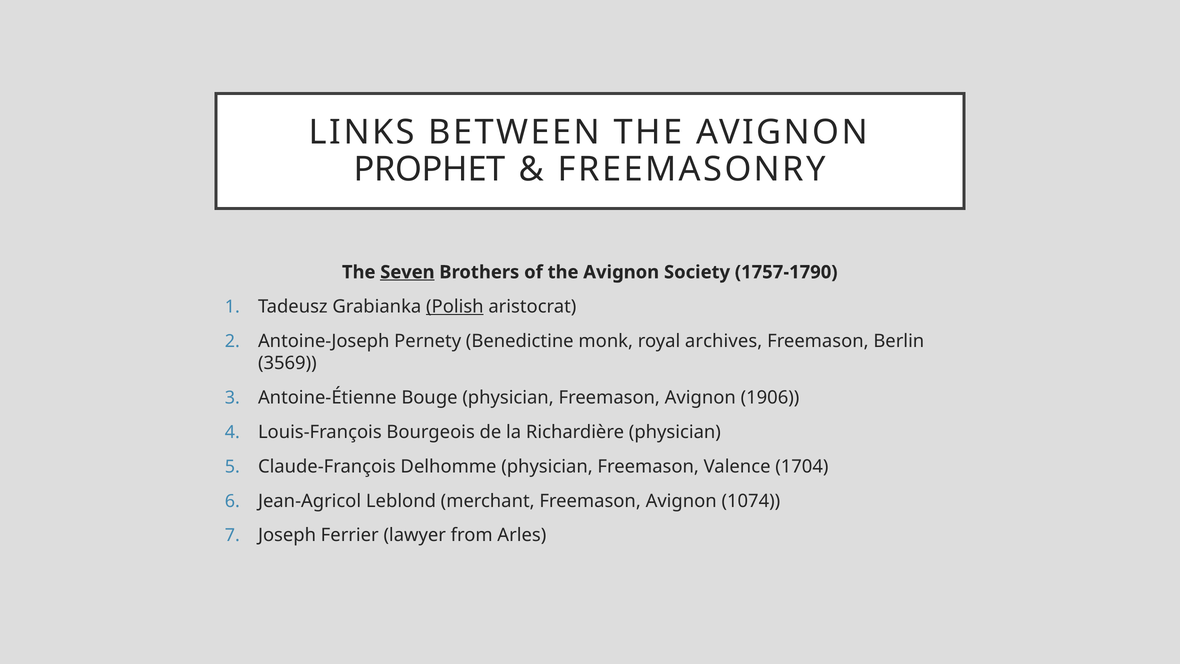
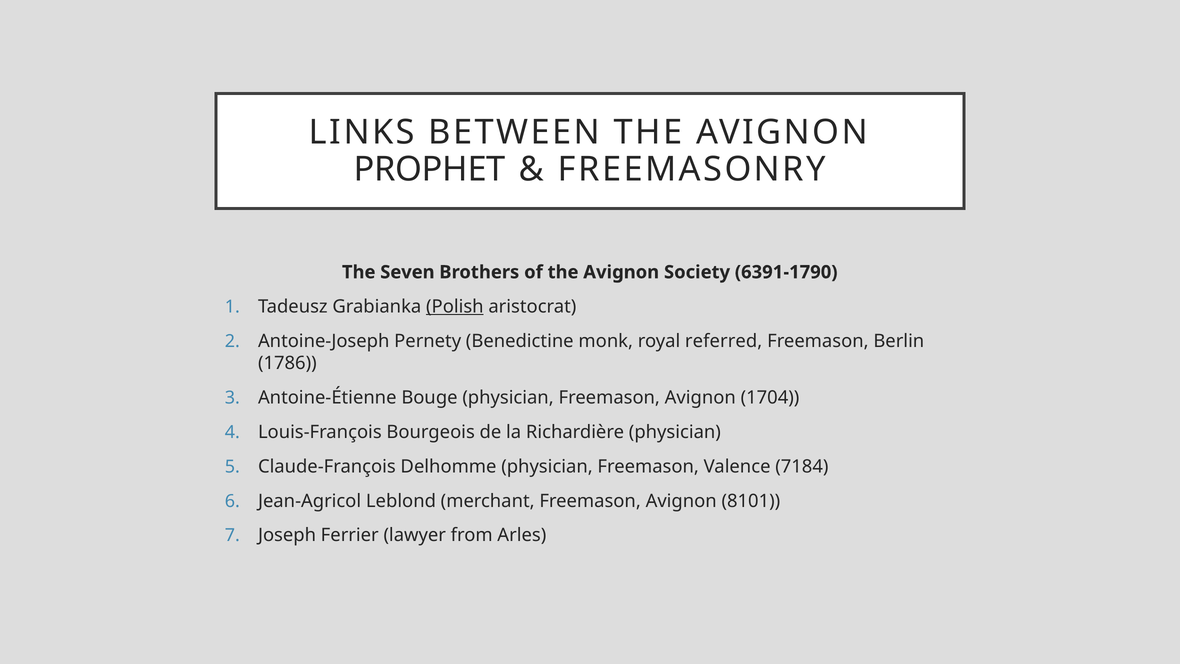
Seven underline: present -> none (407, 272)
1757-1790: 1757-1790 -> 6391-1790 (786, 272)
archives: archives -> referred (724, 341)
3569: 3569 -> 1786 (287, 363)
1906: 1906 -> 1704 (770, 397)
1704: 1704 -> 7184 (802, 466)
1074: 1074 -> 8101 (751, 501)
